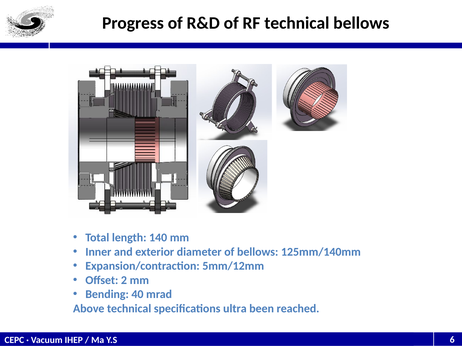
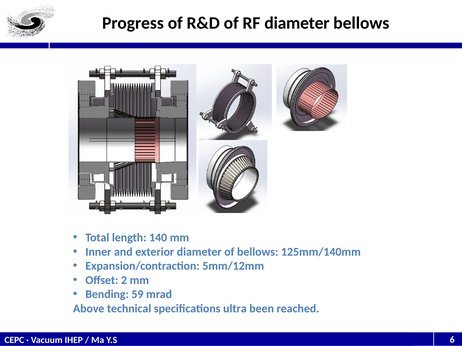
RF technical: technical -> diameter (297, 23)
40: 40 -> 59 (137, 295)
